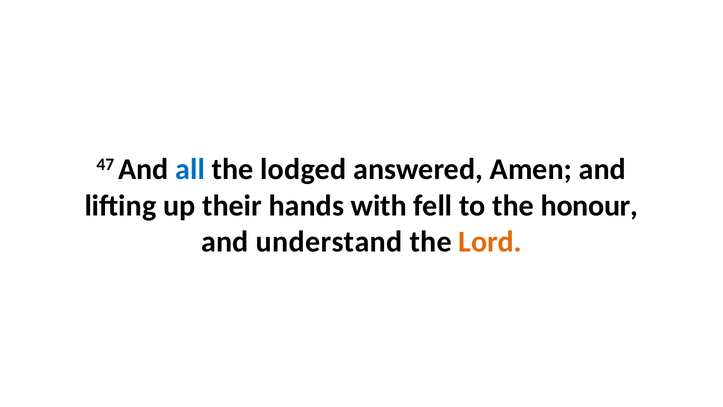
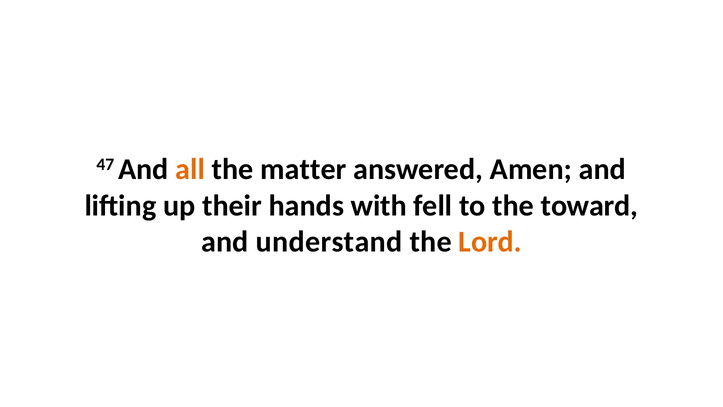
all colour: blue -> orange (190, 169)
lodged: lodged -> matter (303, 169)
honour: honour -> toward (589, 205)
